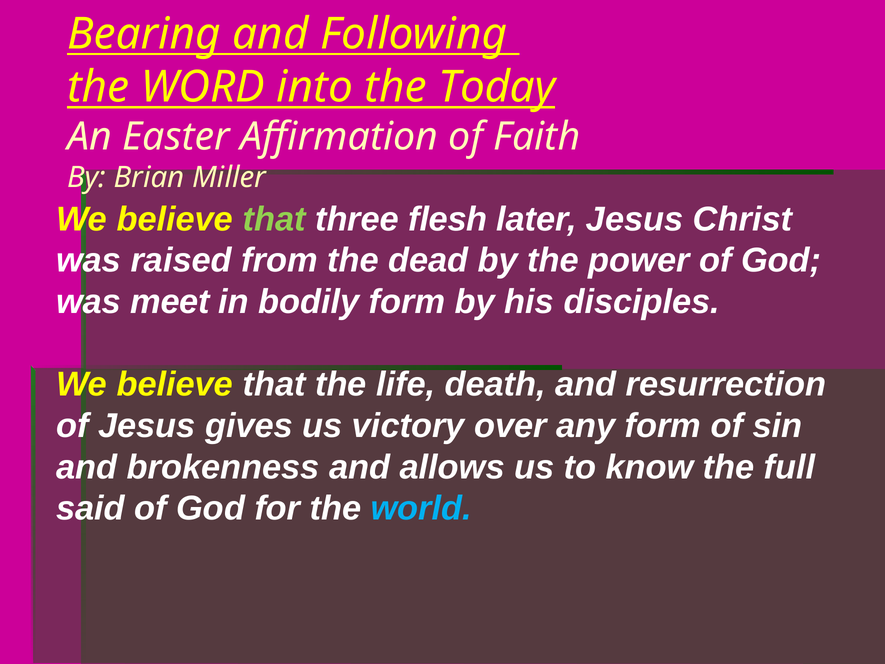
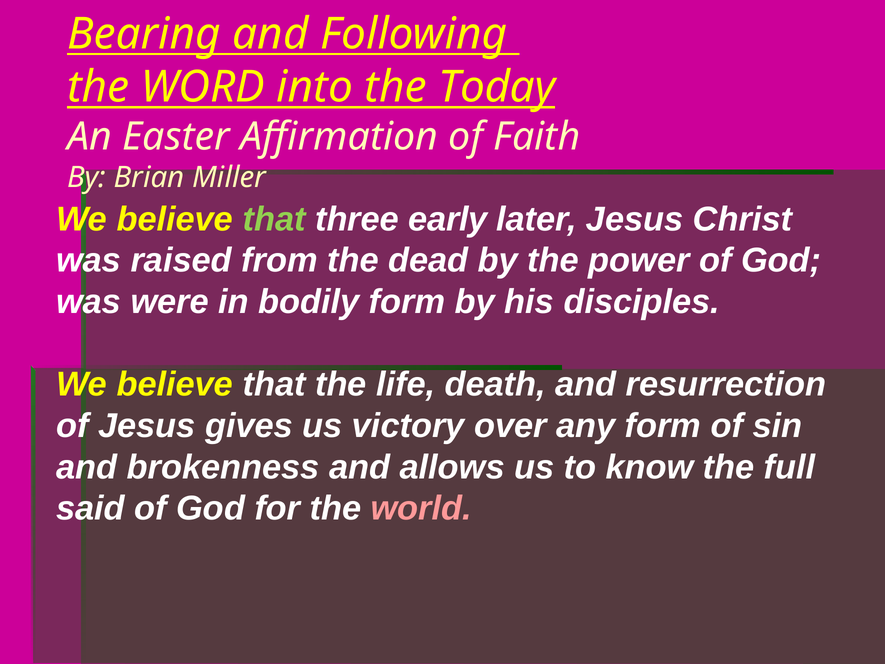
flesh: flesh -> early (448, 219)
meet: meet -> were (170, 302)
world colour: light blue -> pink (421, 508)
